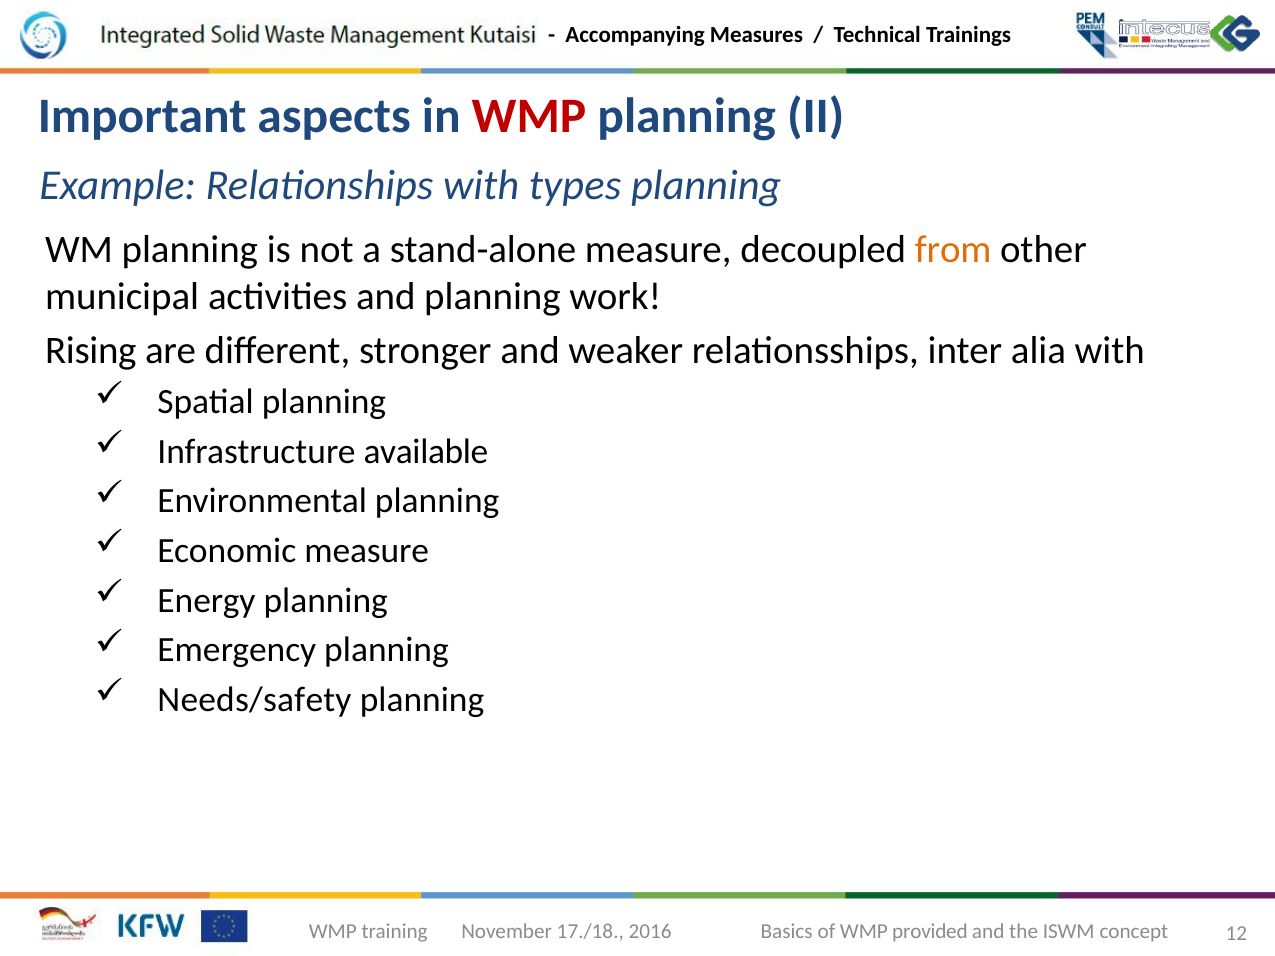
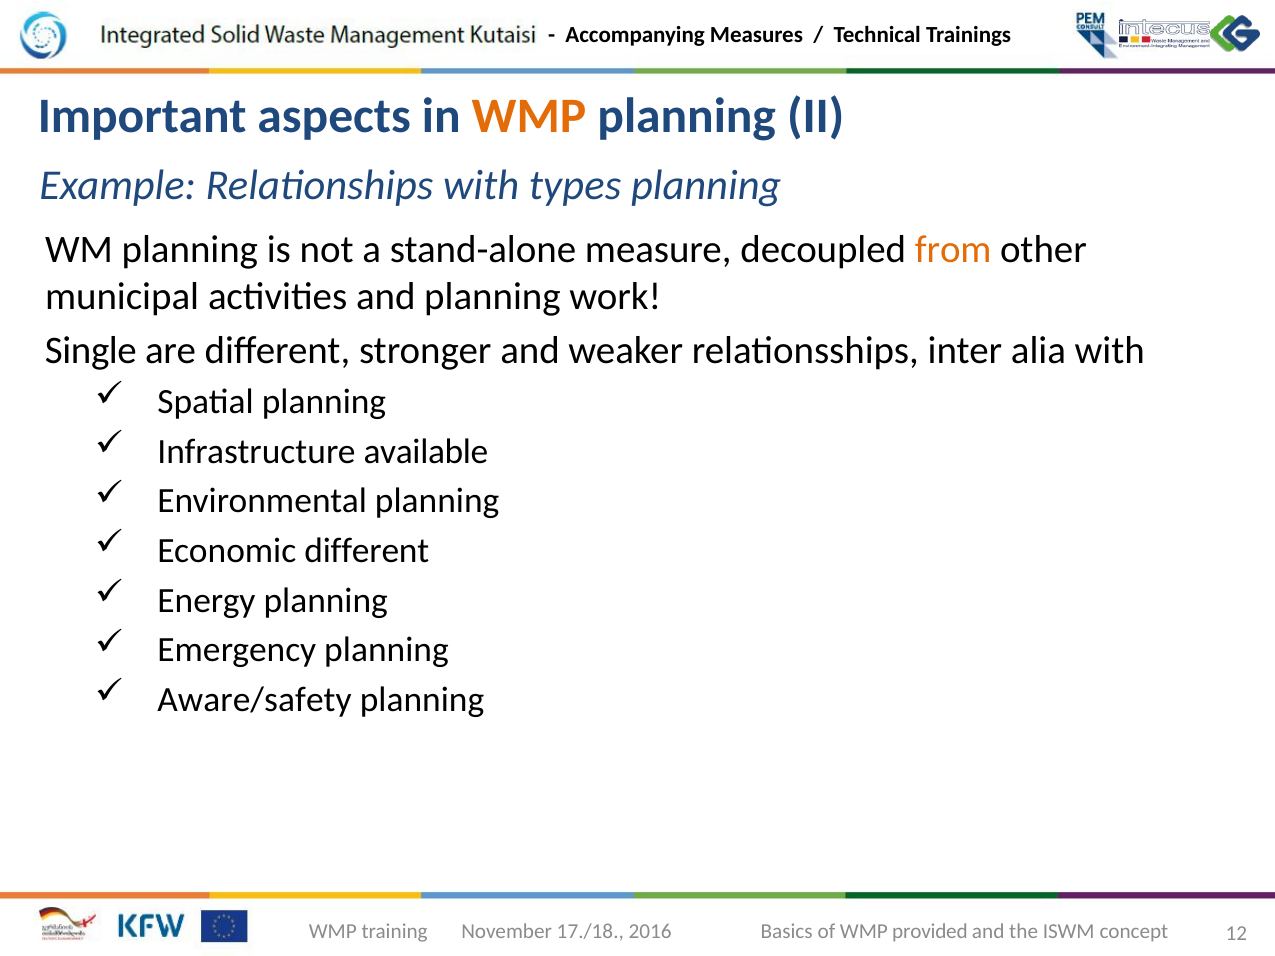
WMP colour: red -> orange (529, 116)
Rising: Rising -> Single (91, 351)
Economic measure: measure -> different (367, 551)
Needs/safety: Needs/safety -> Aware/safety (255, 700)
